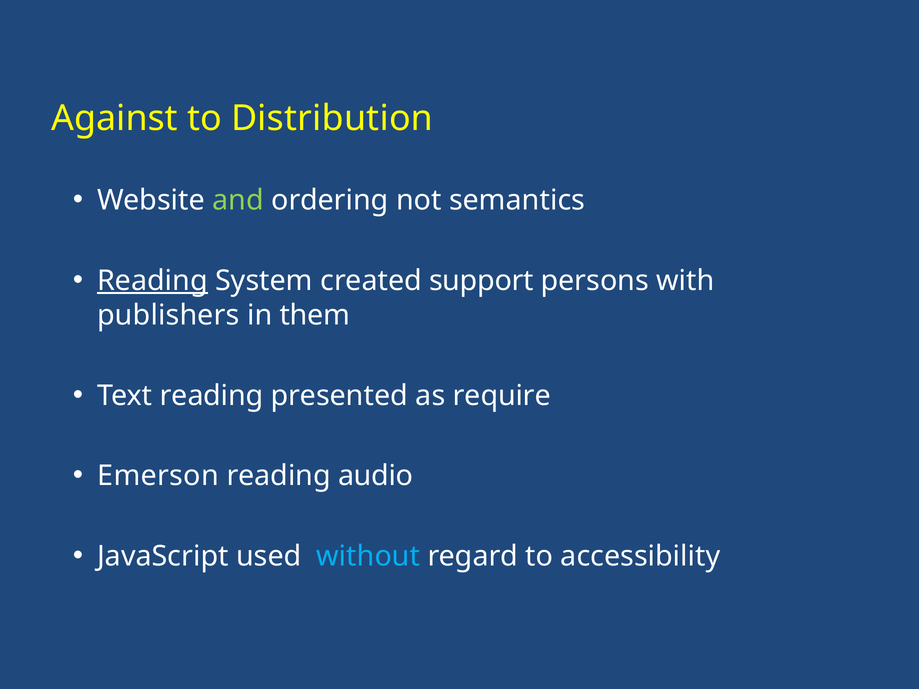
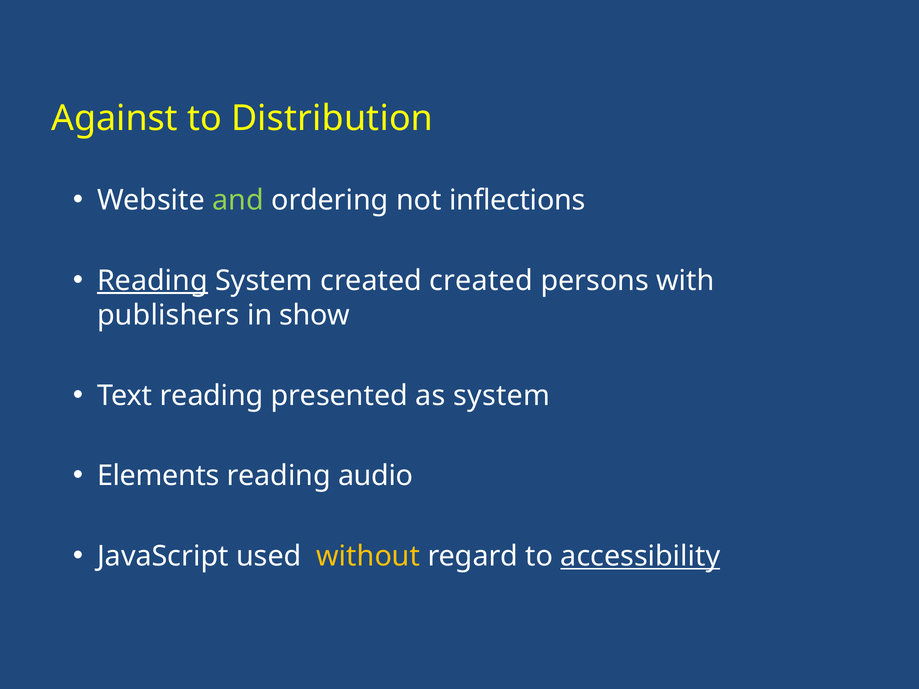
semantics: semantics -> inflections (517, 200)
created support: support -> created (481, 281)
them: them -> show (315, 315)
as require: require -> system (502, 396)
Emerson: Emerson -> Elements (158, 476)
without colour: light blue -> yellow (368, 557)
accessibility underline: none -> present (640, 557)
